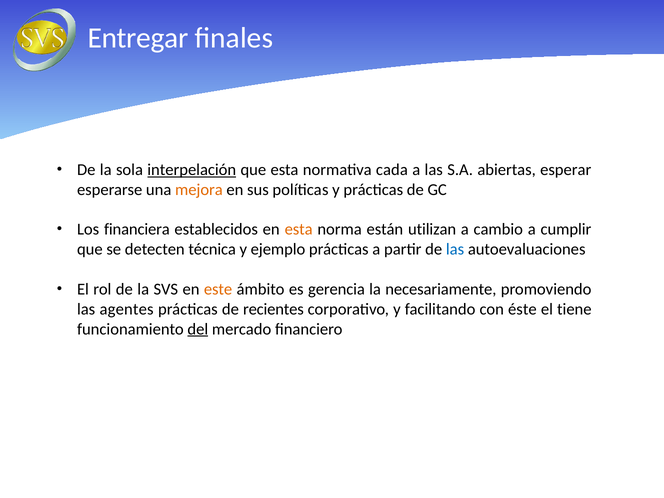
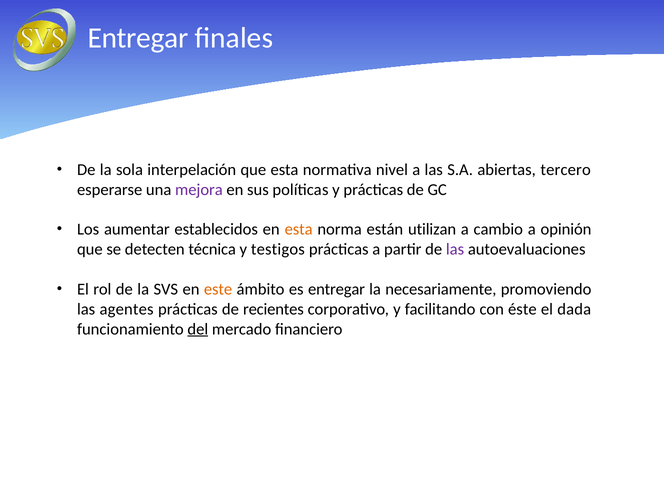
interpelación underline: present -> none (192, 170)
cada: cada -> nivel (392, 170)
esperar: esperar -> tercero (566, 170)
mejora colour: orange -> purple (199, 190)
financiera: financiera -> aumentar (137, 230)
cumplir: cumplir -> opinión (566, 230)
ejemplo: ejemplo -> testigos (278, 249)
las colour: blue -> purple (455, 249)
es gerencia: gerencia -> entregar (337, 289)
tiene: tiene -> dada (574, 309)
